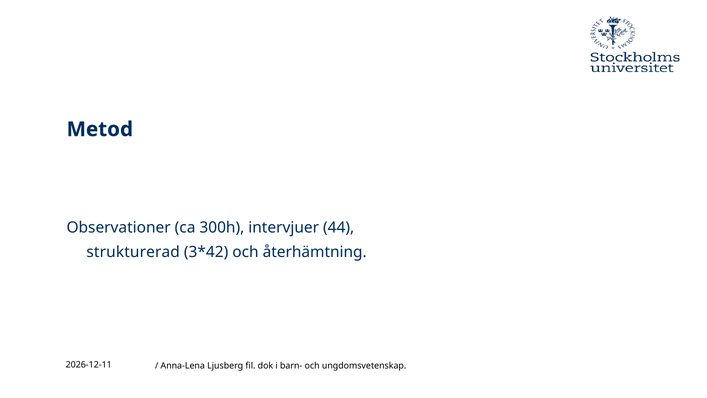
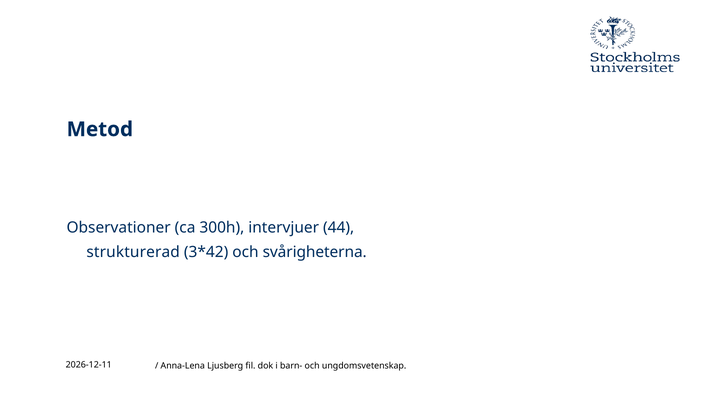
återhämtning: återhämtning -> svårigheterna (315, 252)
